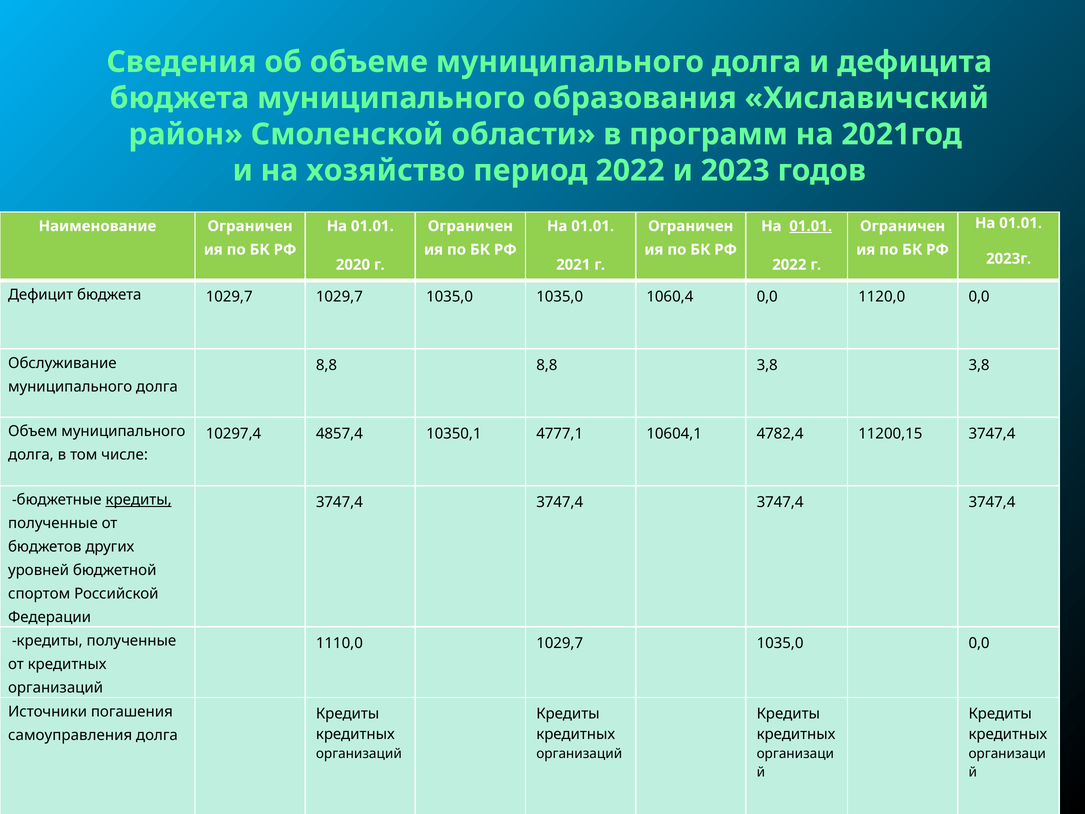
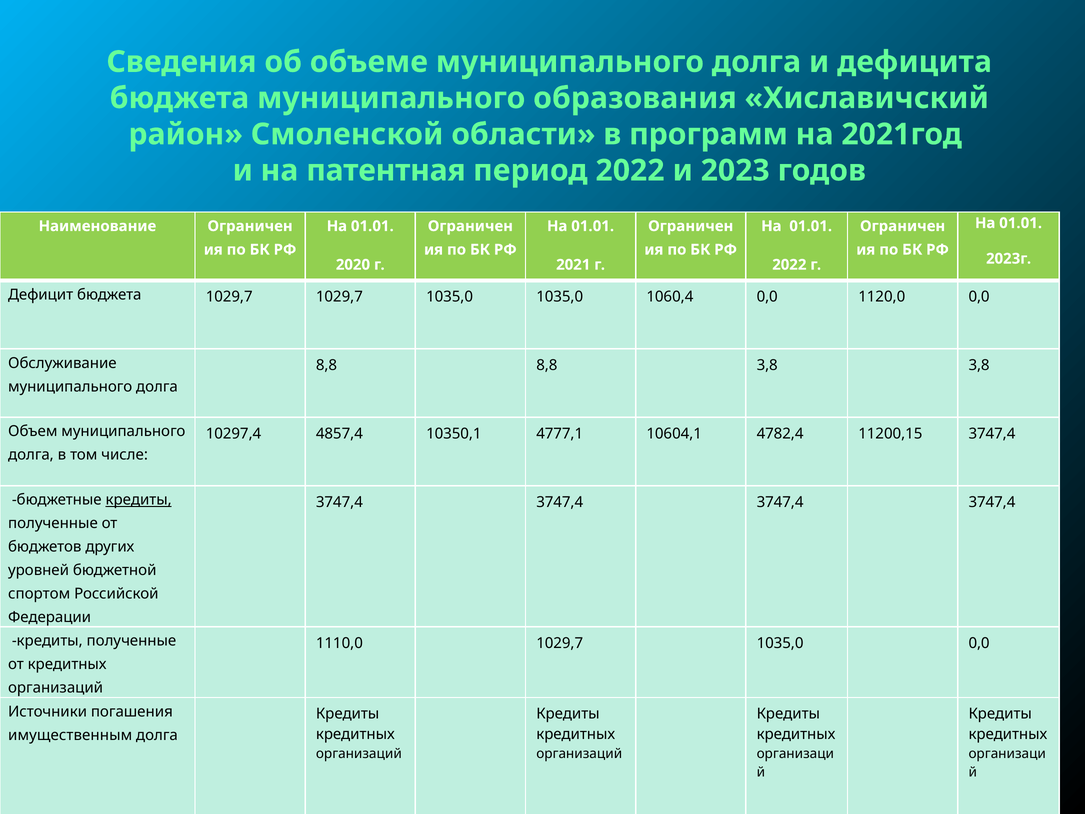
хозяйство: хозяйство -> патентная (386, 170)
01.01 underline: present -> none (811, 226)
самоуправления: самоуправления -> имущественным (70, 735)
